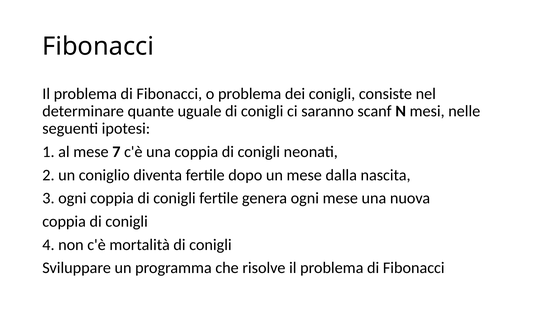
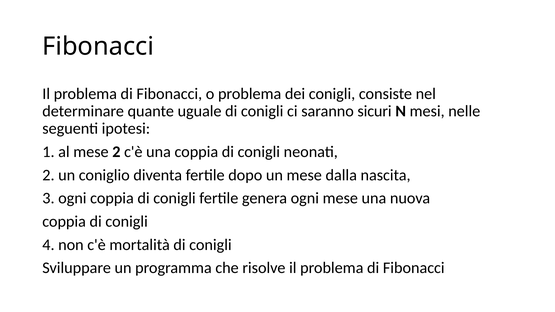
scanf: scanf -> sicuri (375, 111)
mese 7: 7 -> 2 (116, 152)
